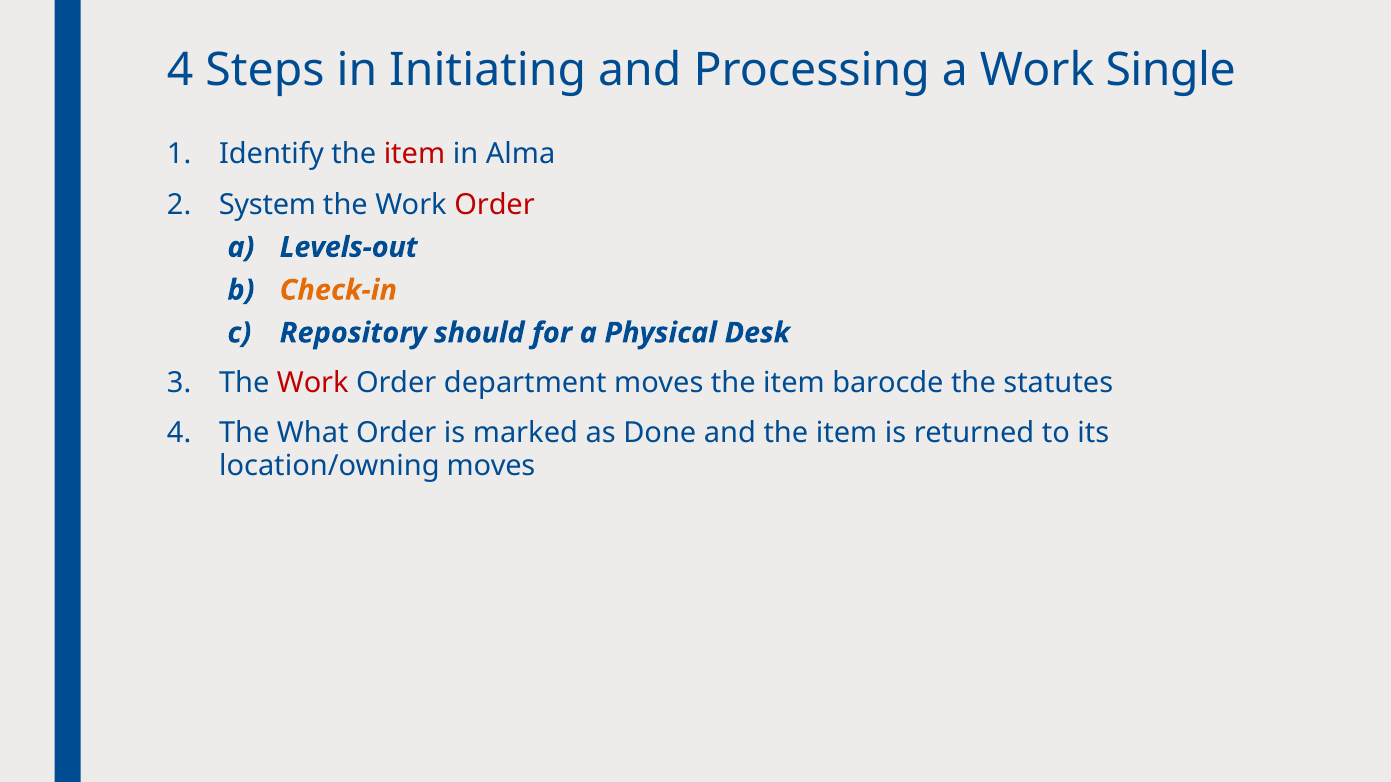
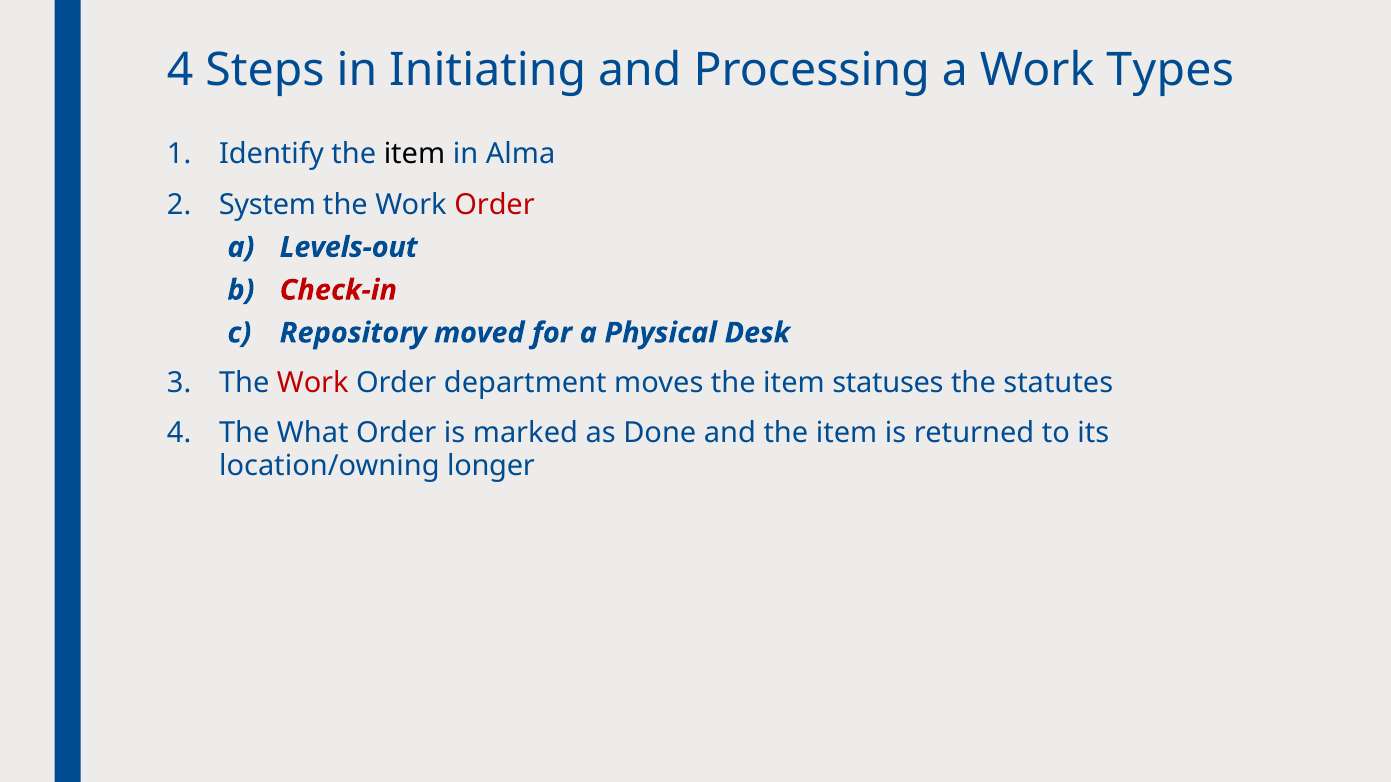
Single: Single -> Types (1170, 70)
item colour: red -> black (414, 154)
Check-in colour: orange -> red (338, 290)
should: should -> moved (479, 333)
barocde: barocde -> statuses (888, 383)
location/owning moves: moves -> longer (491, 466)
